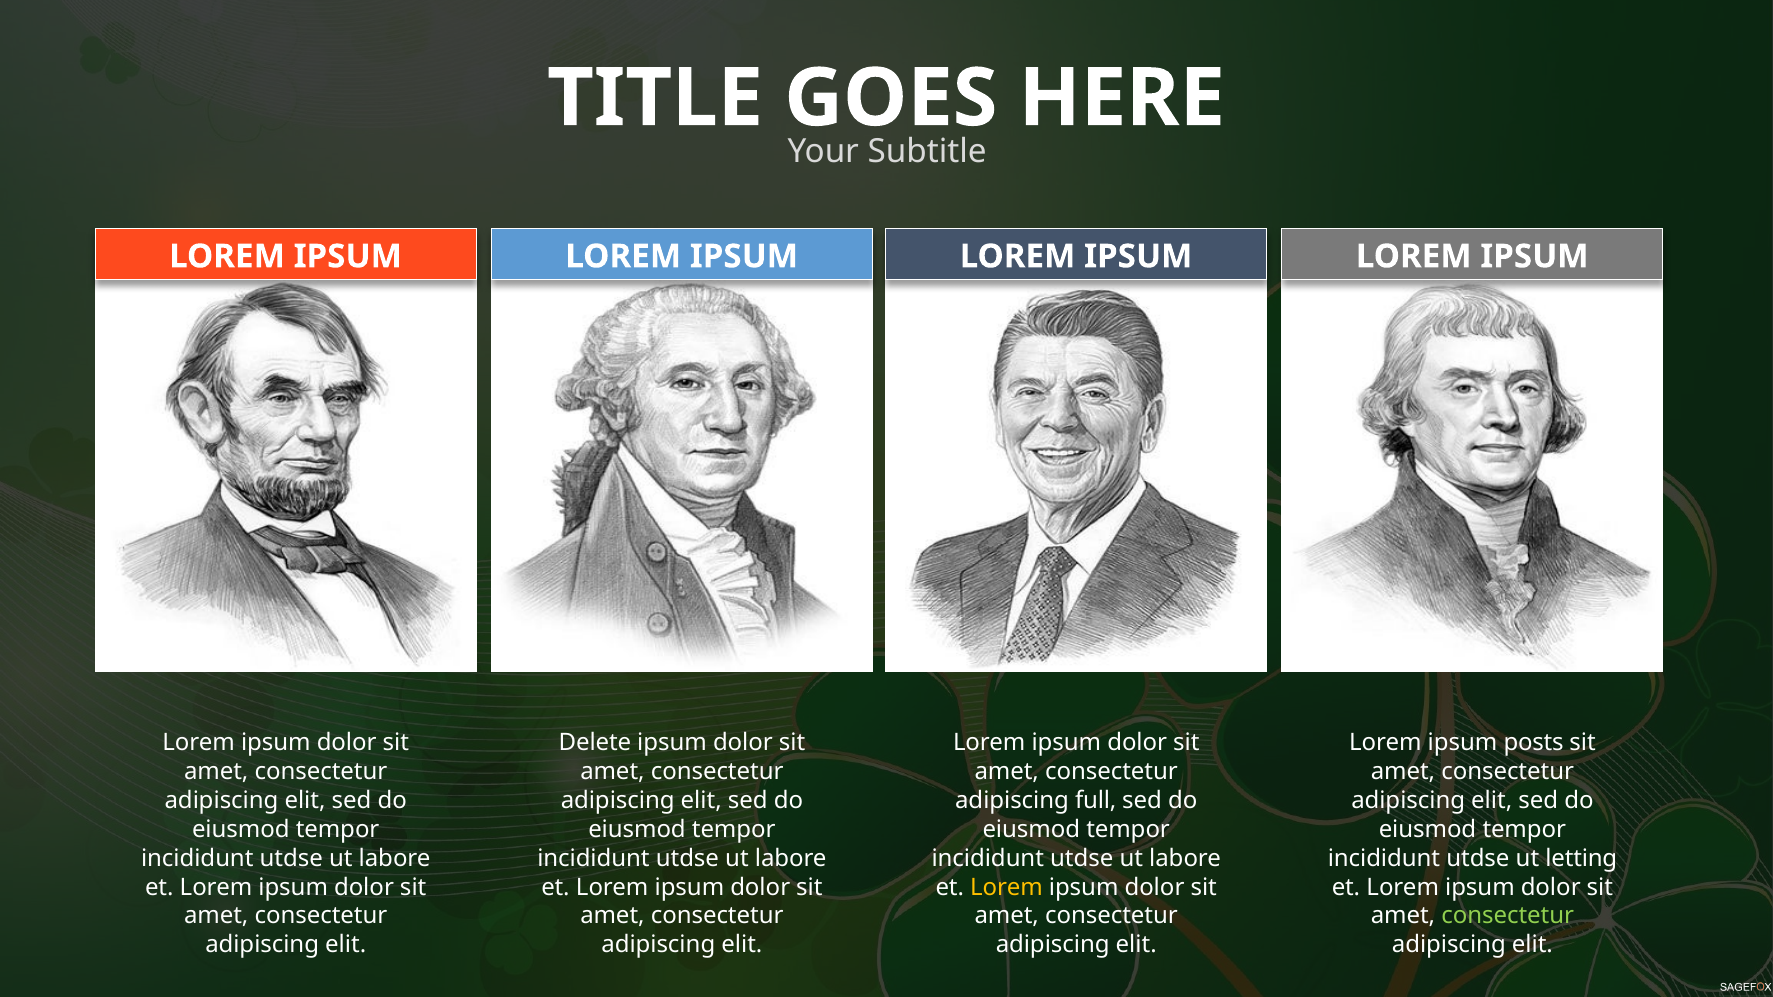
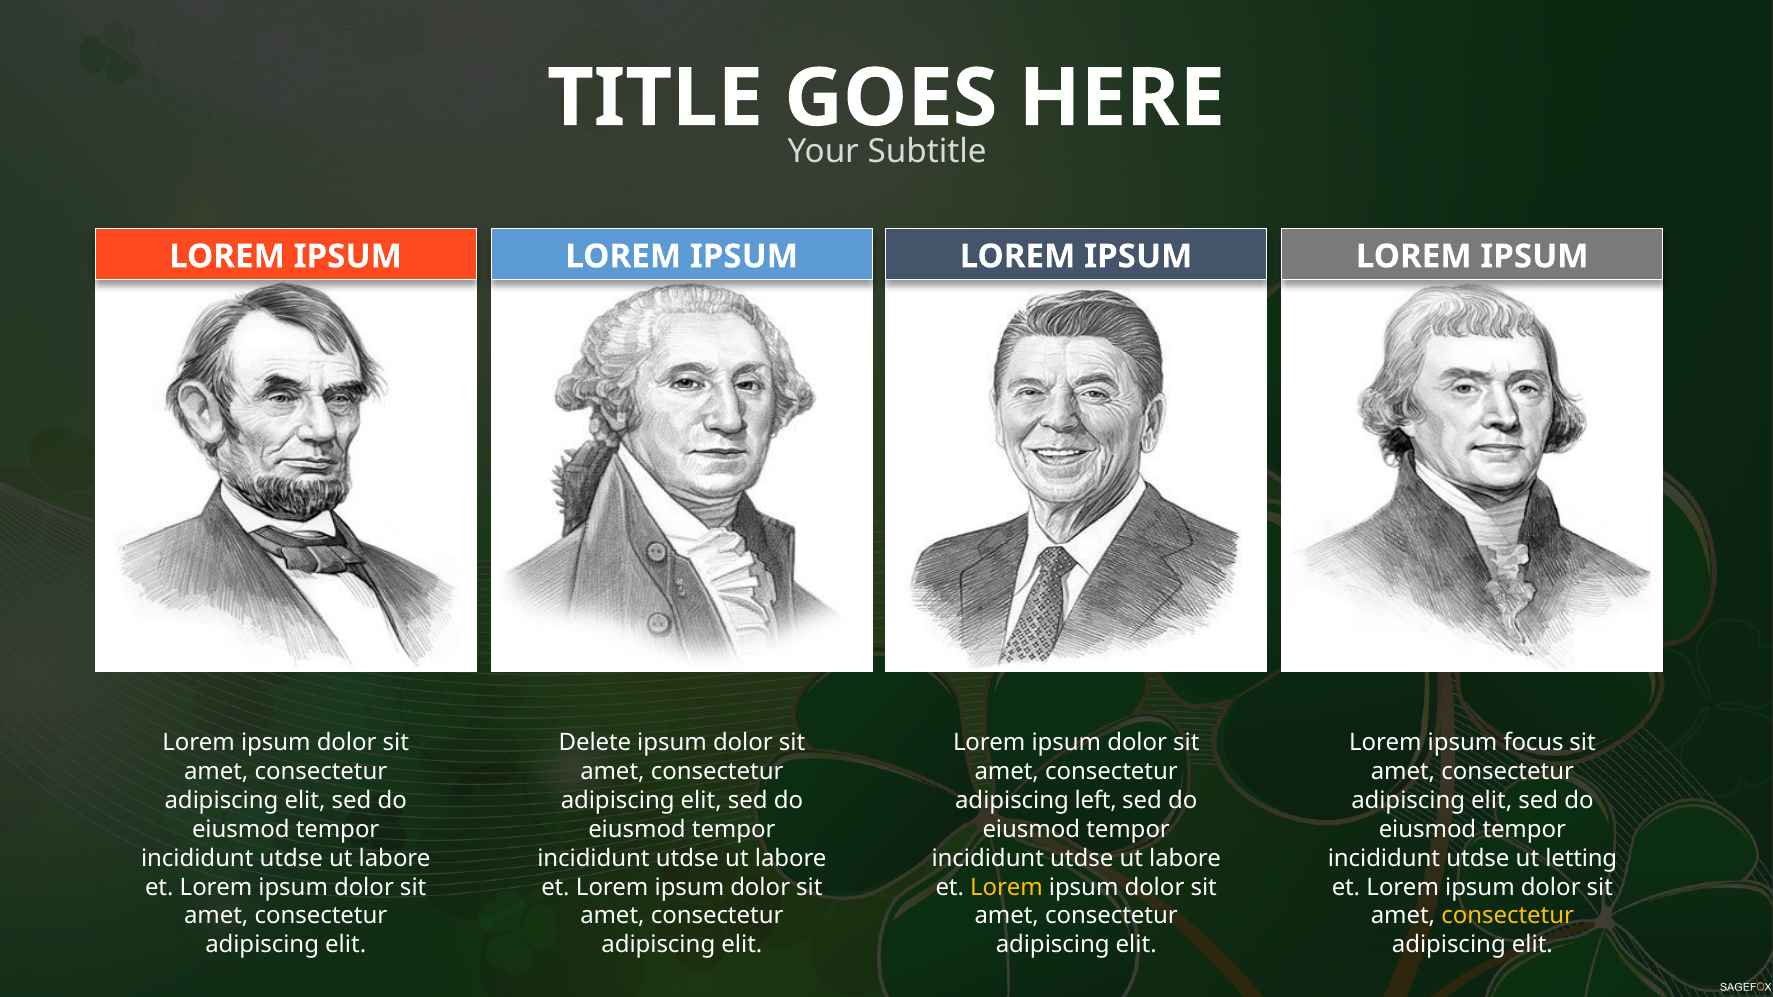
posts: posts -> focus (1534, 743)
full: full -> left (1096, 801)
consectetur colour: light green -> yellow (1508, 916)
